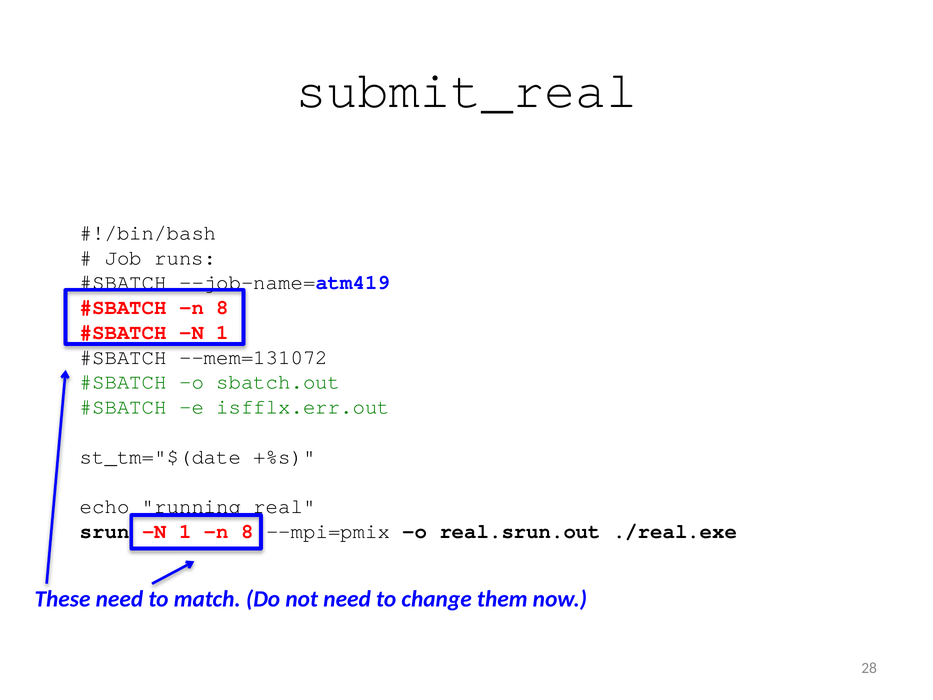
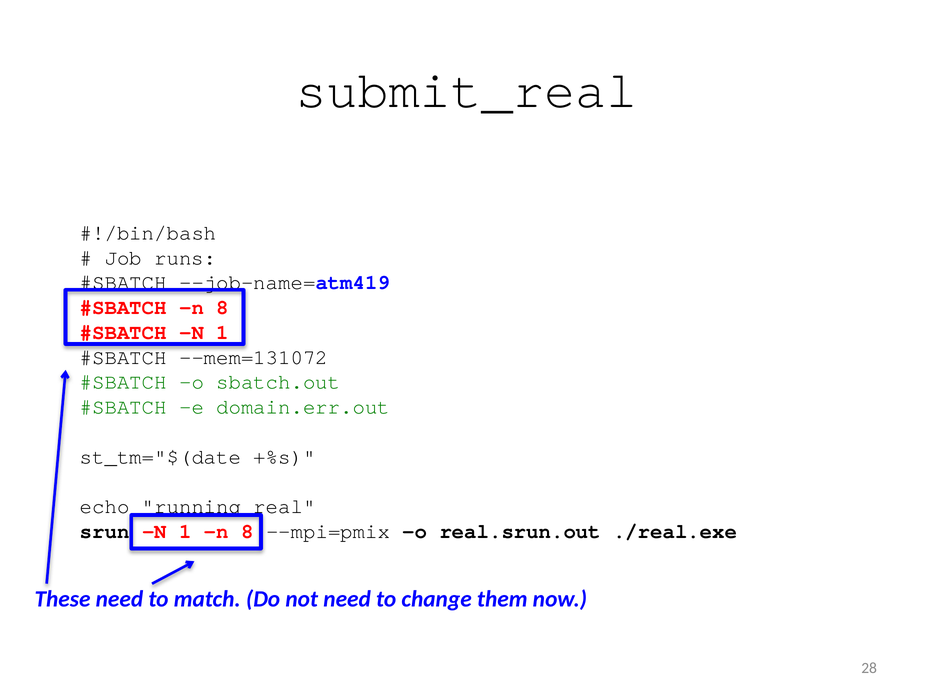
isfflx.err.out: isfflx.err.out -> domain.err.out (303, 407)
